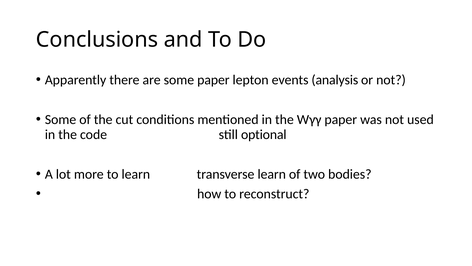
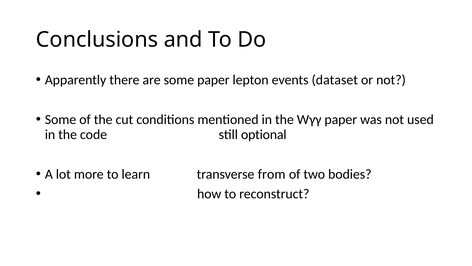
analysis: analysis -> dataset (335, 80)
transverse learn: learn -> from (272, 174)
